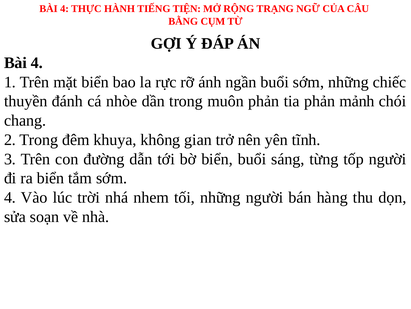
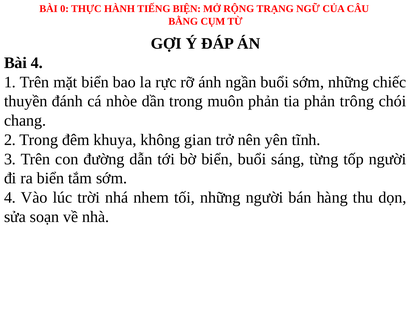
4: 4 -> 0 (64, 9)
TIỆN: TIỆN -> BIỆN (187, 9)
mảnh: mảnh -> trông (357, 101)
